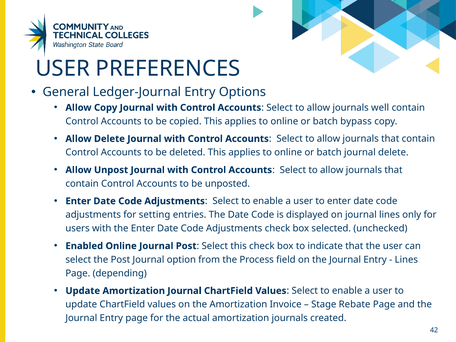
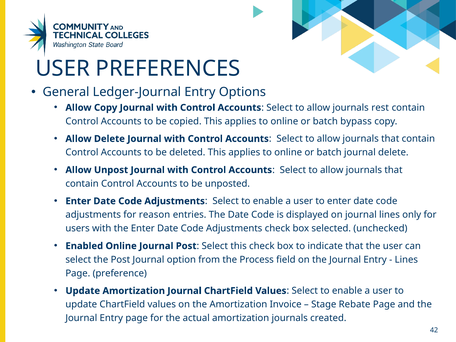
well: well -> rest (380, 108)
setting: setting -> reason (155, 215)
depending: depending -> preference (120, 273)
